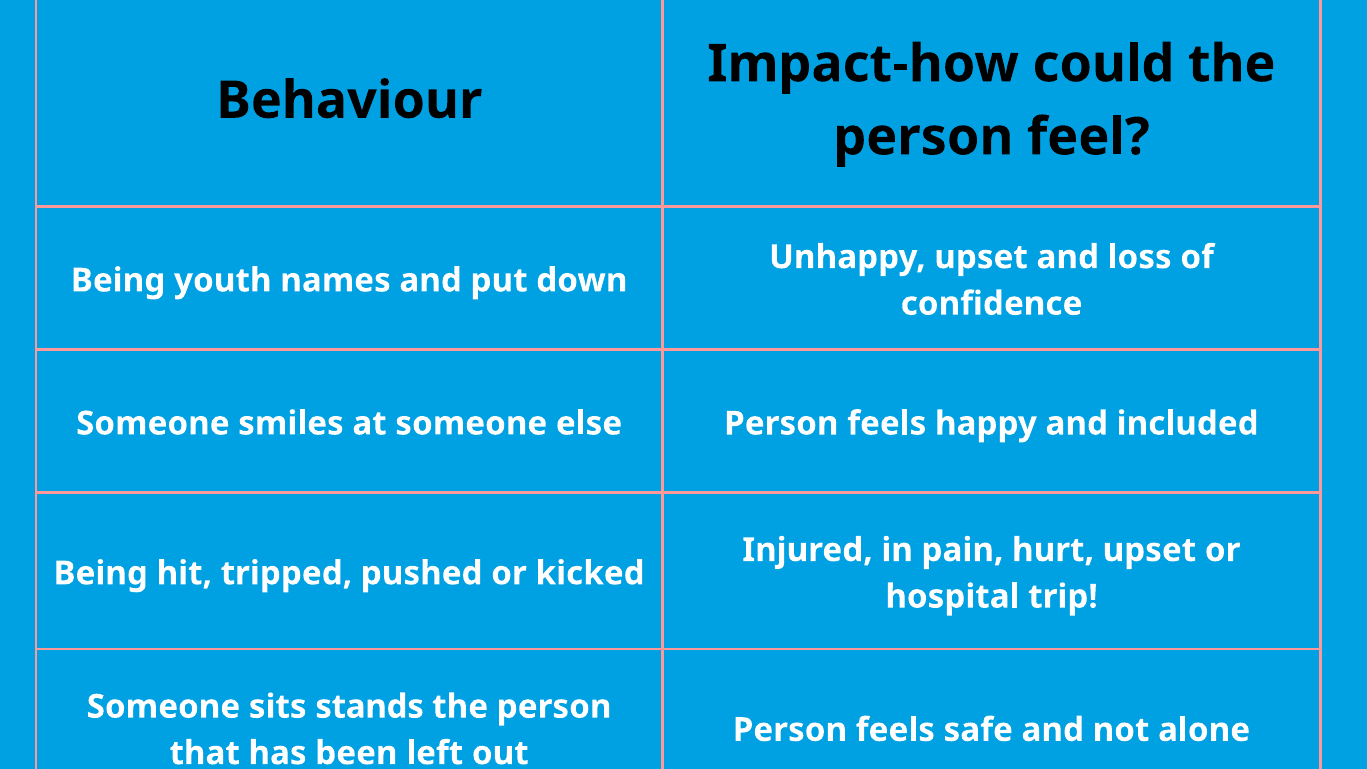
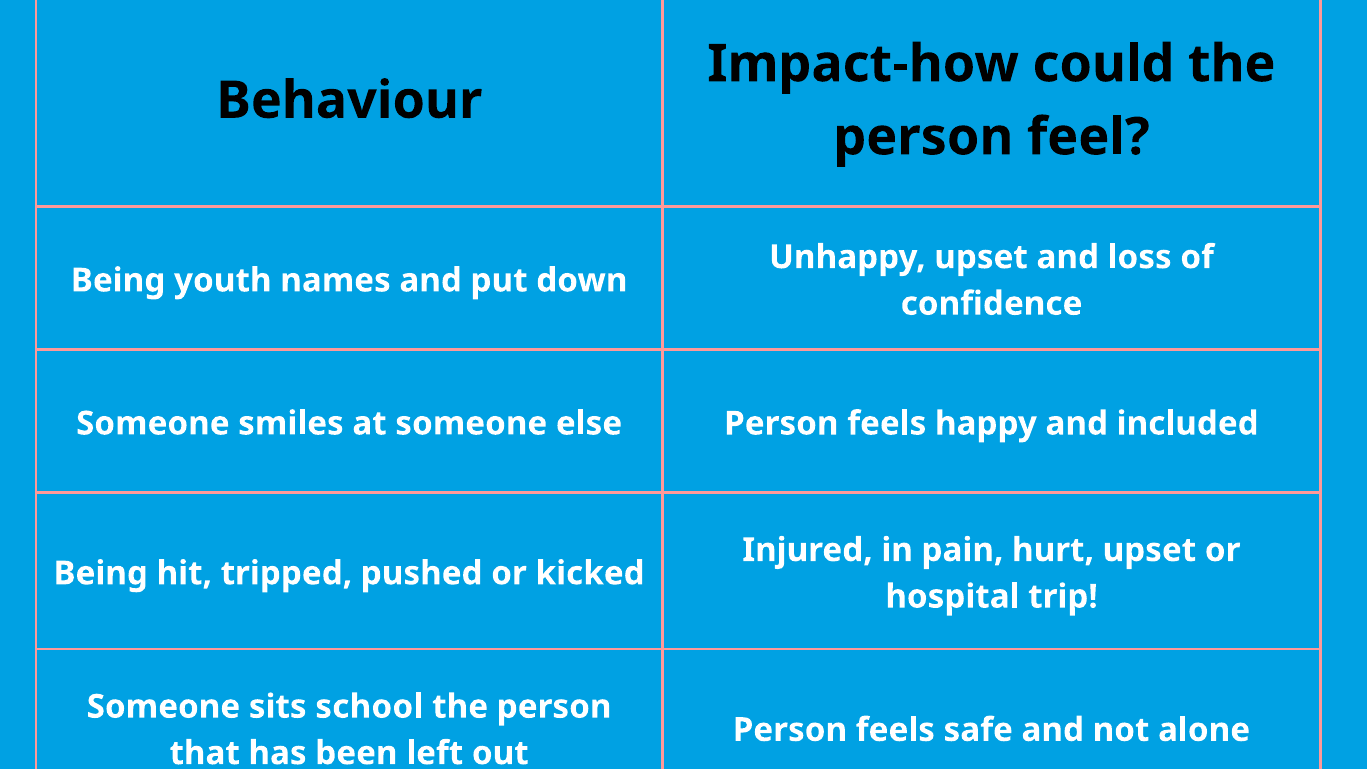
stands: stands -> school (369, 707)
